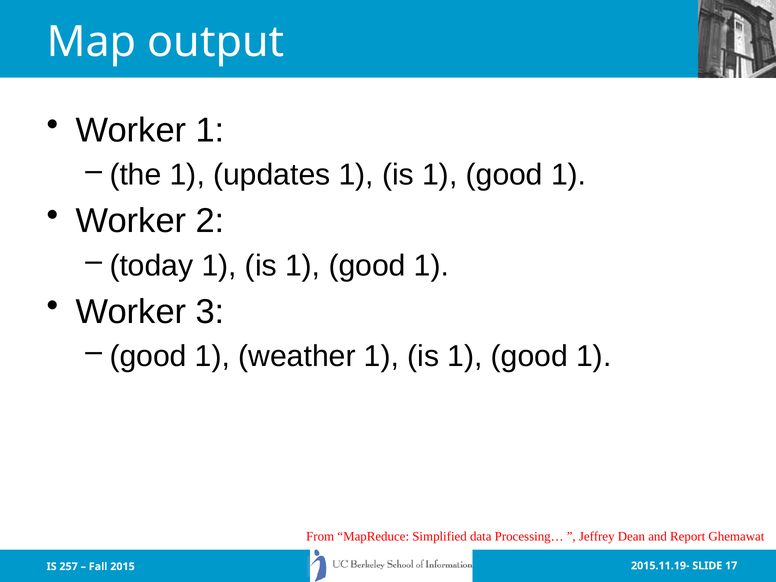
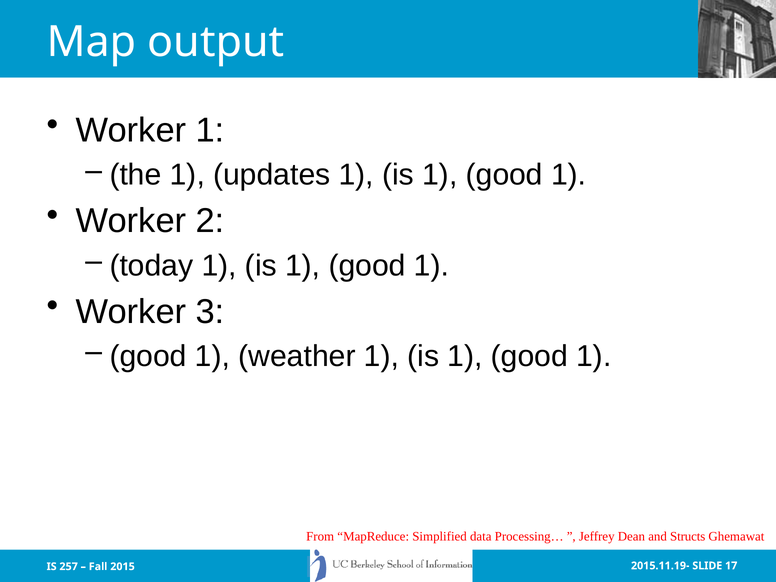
Report: Report -> Structs (688, 536)
